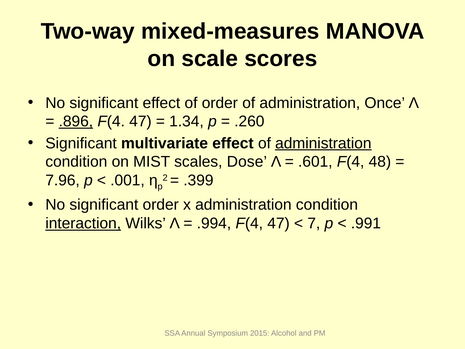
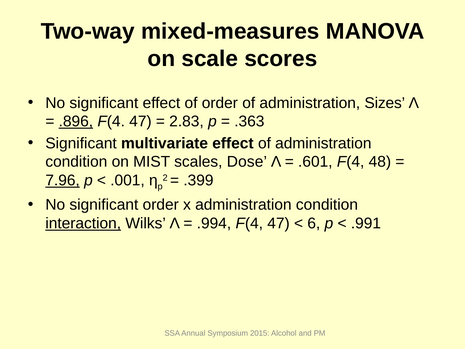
Once: Once -> Sizes (385, 103)
1.34: 1.34 -> 2.83 (186, 121)
.260: .260 -> .363 (249, 121)
administration underline: present -> none (323, 143)
7.96 underline: none -> present (63, 180)
7: 7 -> 6 (314, 223)
